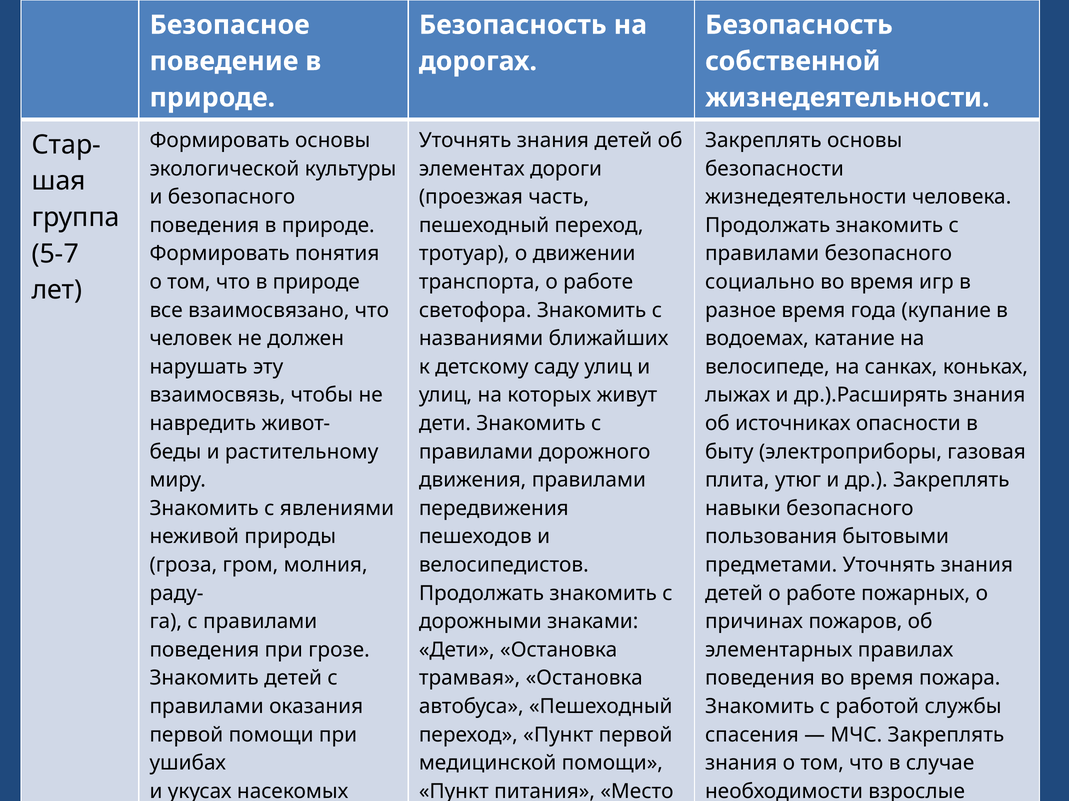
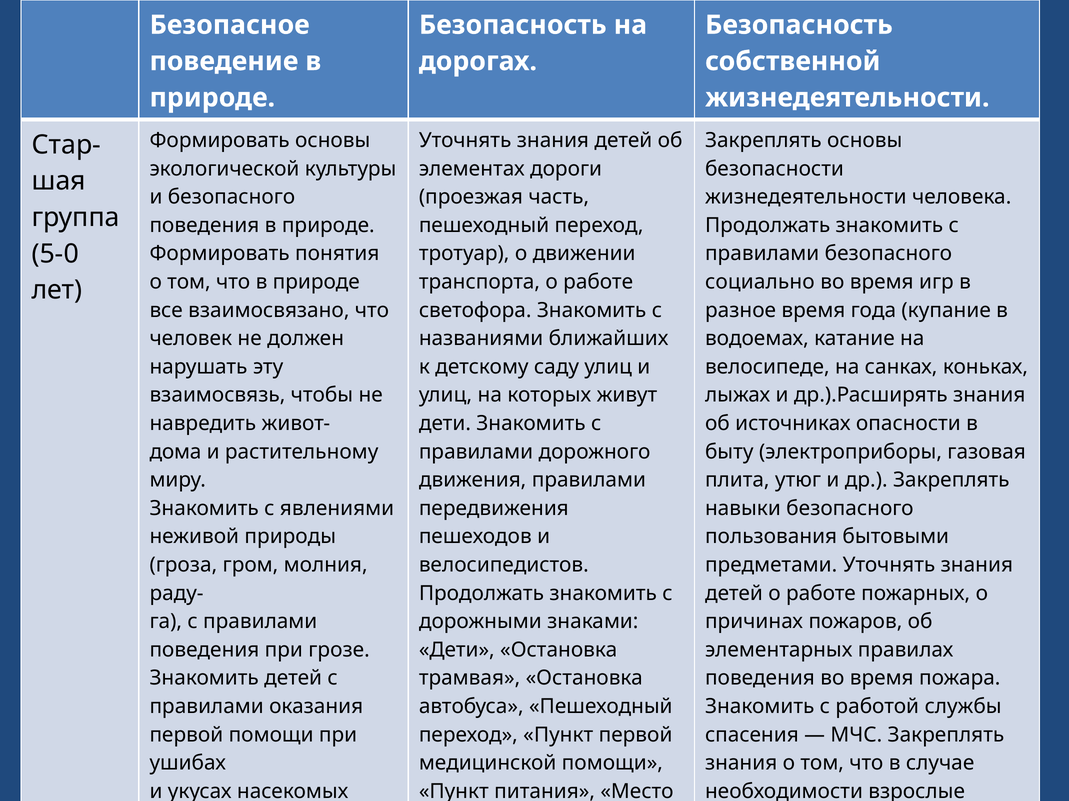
5-7: 5-7 -> 5-0 (55, 254)
беды: беды -> дома (175, 452)
